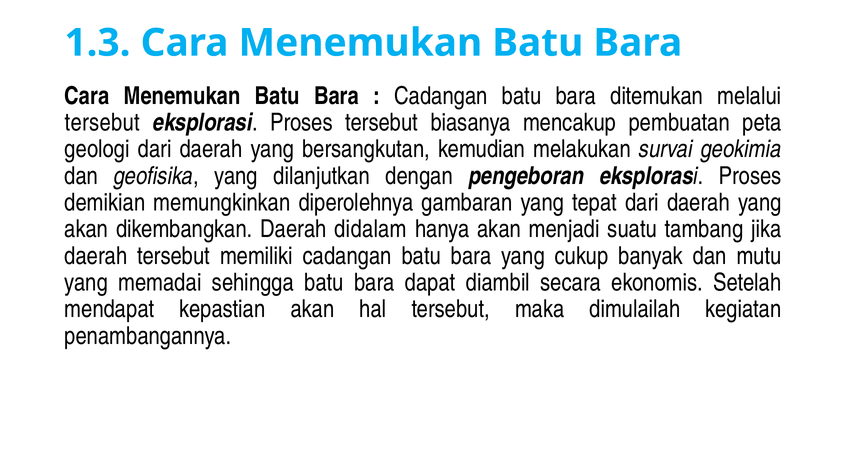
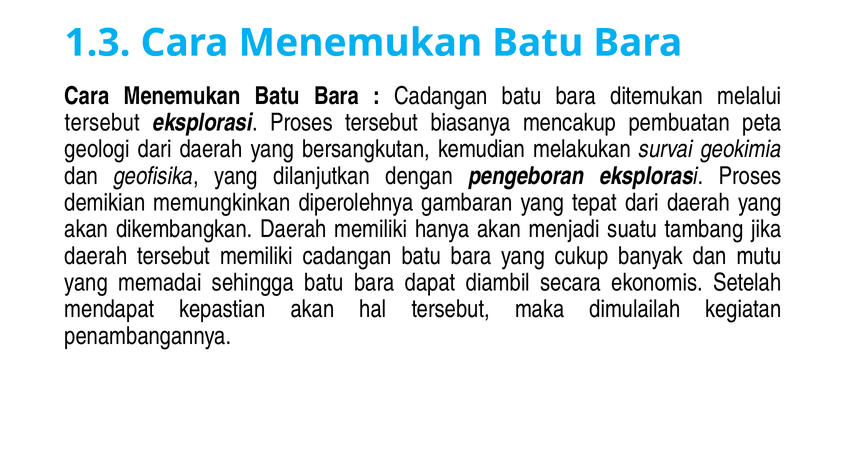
Daerah didalam: didalam -> memiliki (371, 229)
